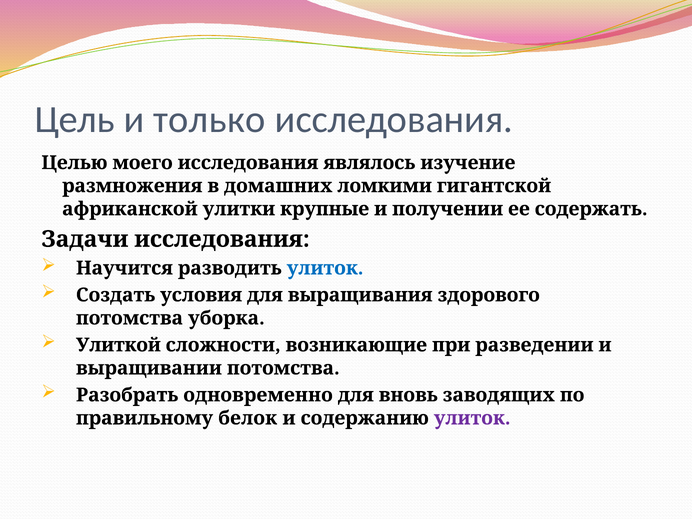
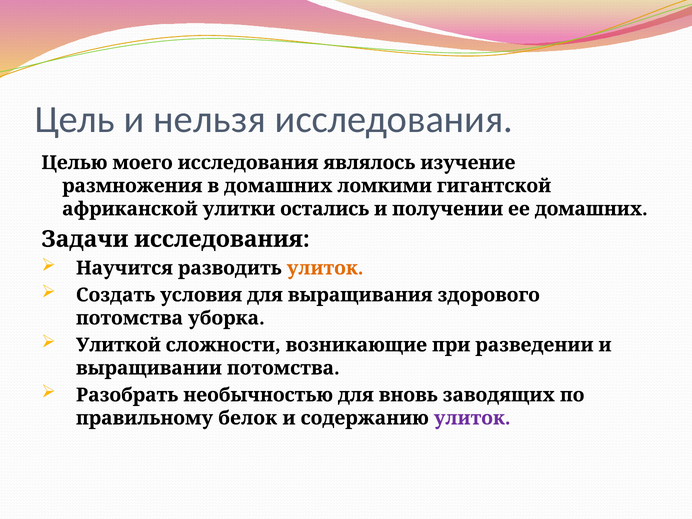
только: только -> нельзя (209, 119)
крупные: крупные -> остались (325, 209)
ее содержать: содержать -> домашних (591, 209)
улиток colour: blue -> orange (325, 268)
одновременно: одновременно -> необычностью (258, 395)
